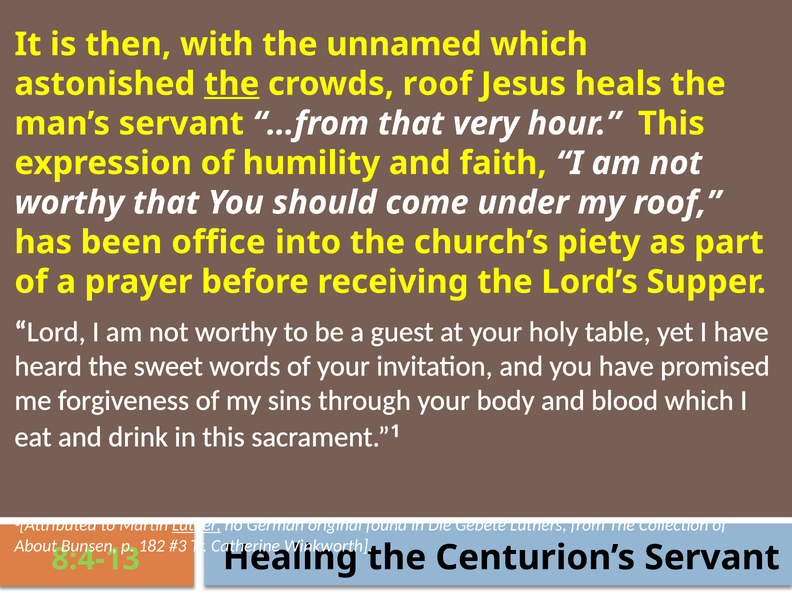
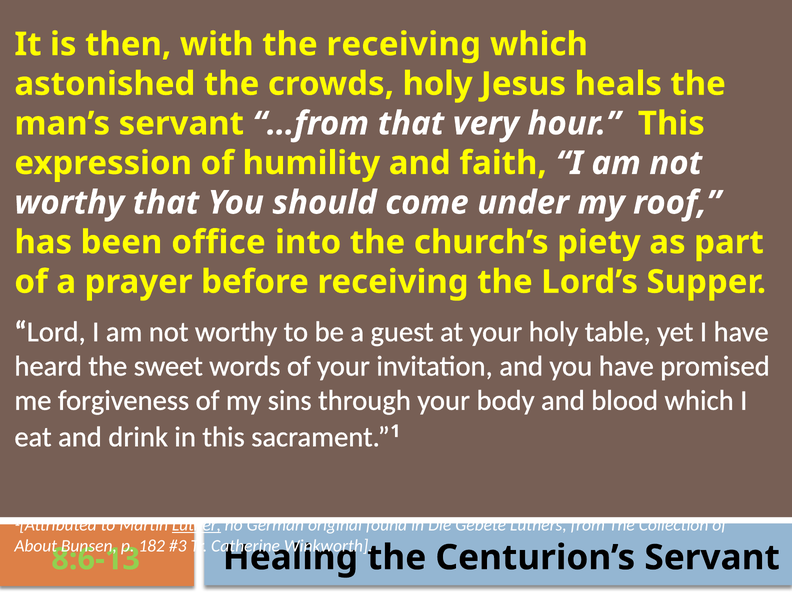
the unnamed: unnamed -> receiving (404, 44)
the underline: present -> none (232, 84)
crowds roof: roof -> holy (438, 84)
8:4-13: 8:4-13 -> 8:6-13 (96, 559)
